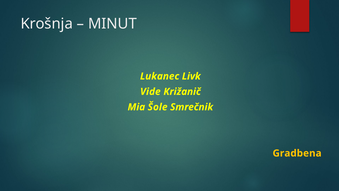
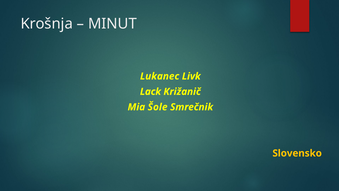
Vide: Vide -> Lack (150, 91)
Gradbena: Gradbena -> Slovensko (297, 153)
